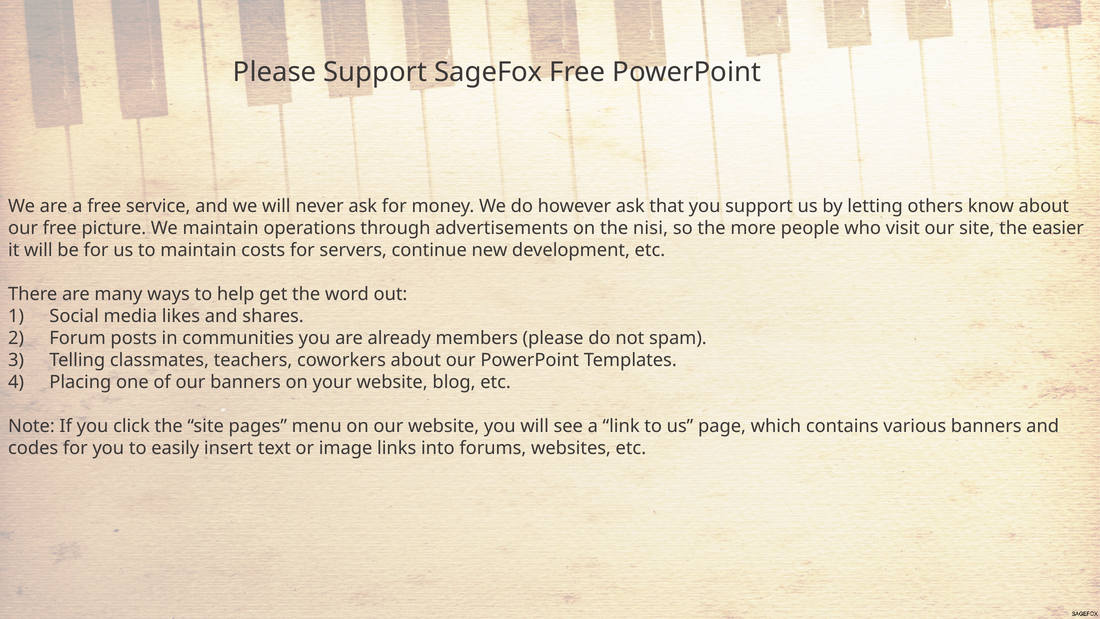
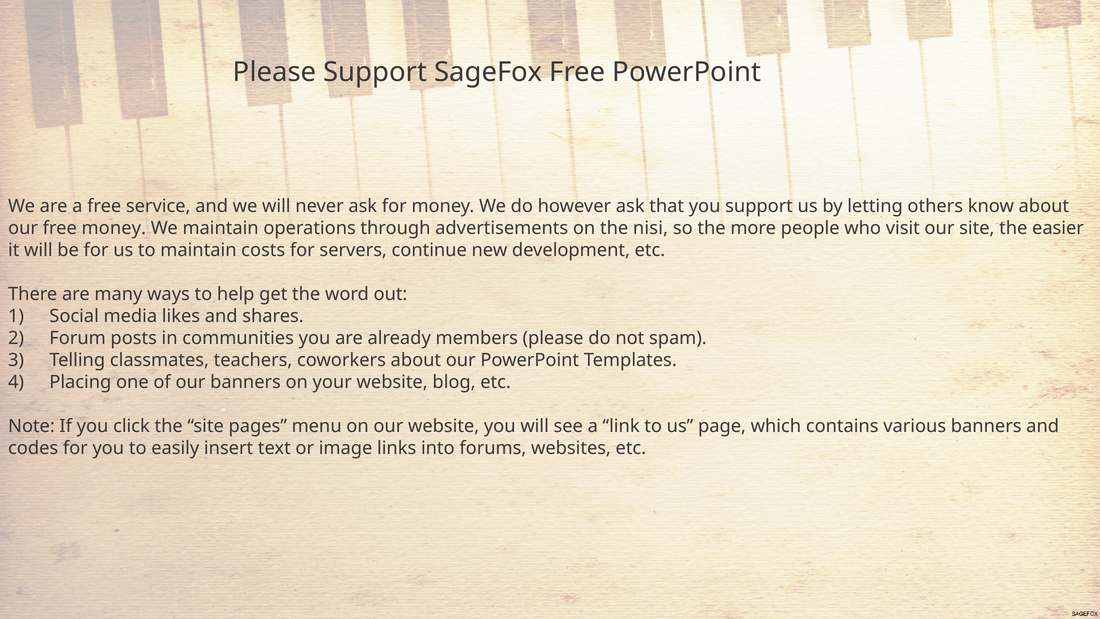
free picture: picture -> money (114, 228)
